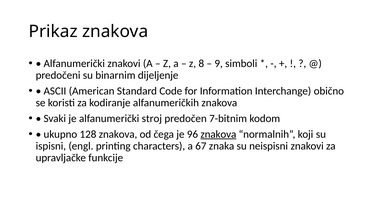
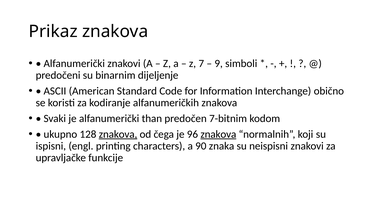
8: 8 -> 7 (201, 64)
stroj: stroj -> than (152, 119)
znakova underline: none -> present (118, 135)
67: 67 -> 90 (201, 146)
